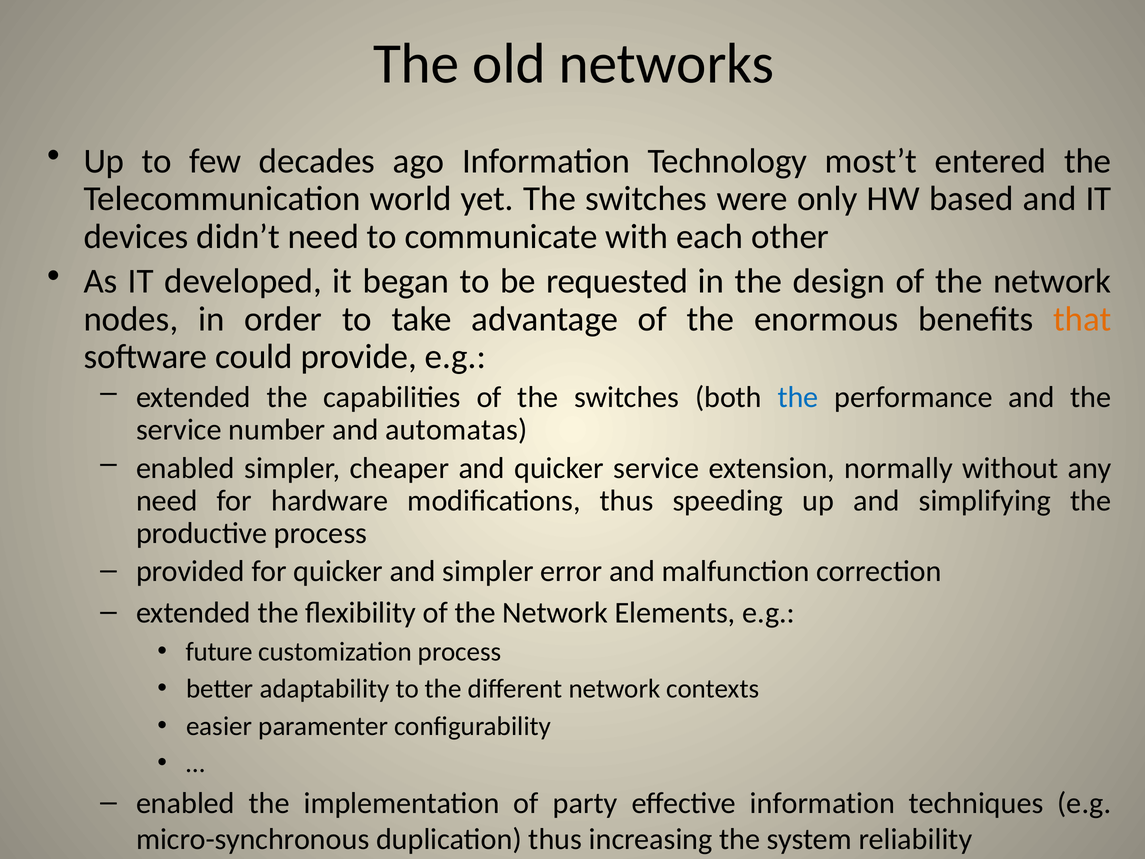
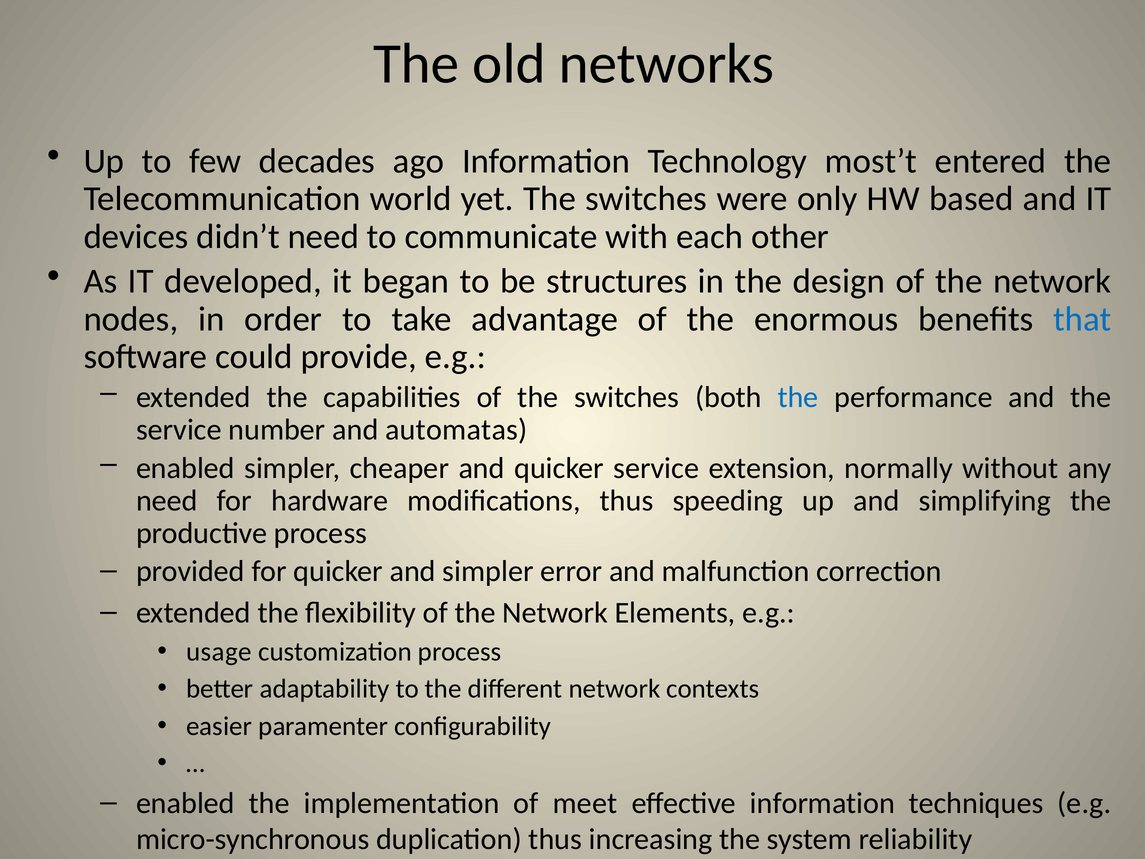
requested: requested -> structures (617, 281)
that colour: orange -> blue (1082, 319)
future: future -> usage (219, 652)
party: party -> meet (585, 803)
